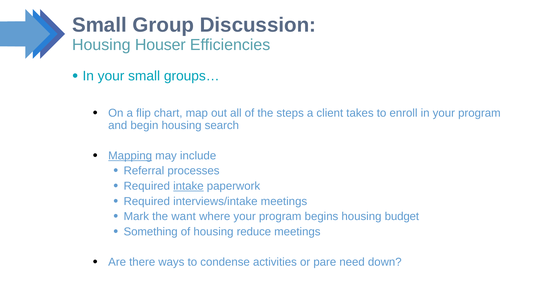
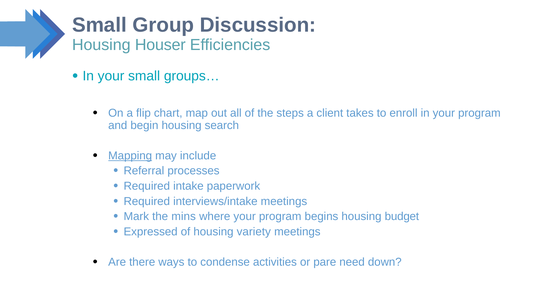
intake underline: present -> none (188, 186)
want: want -> mins (184, 217)
Something: Something -> Expressed (151, 232)
reduce: reduce -> variety (254, 232)
